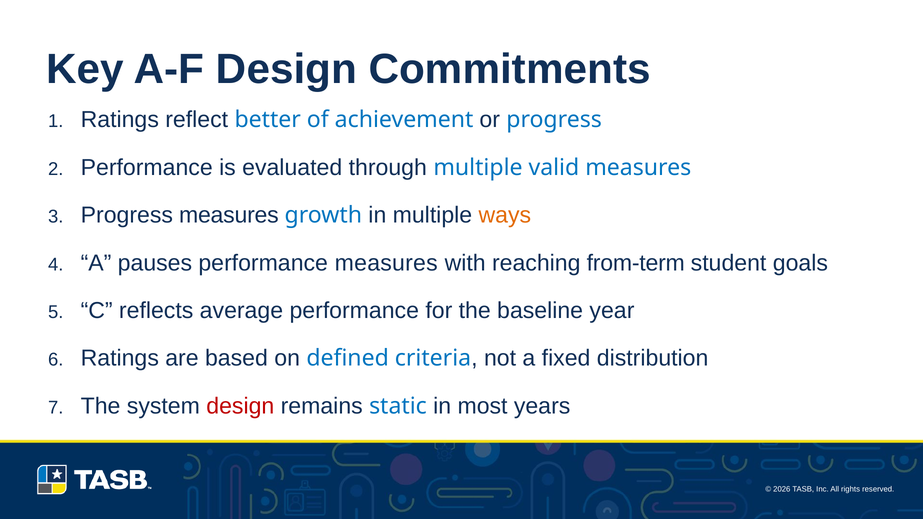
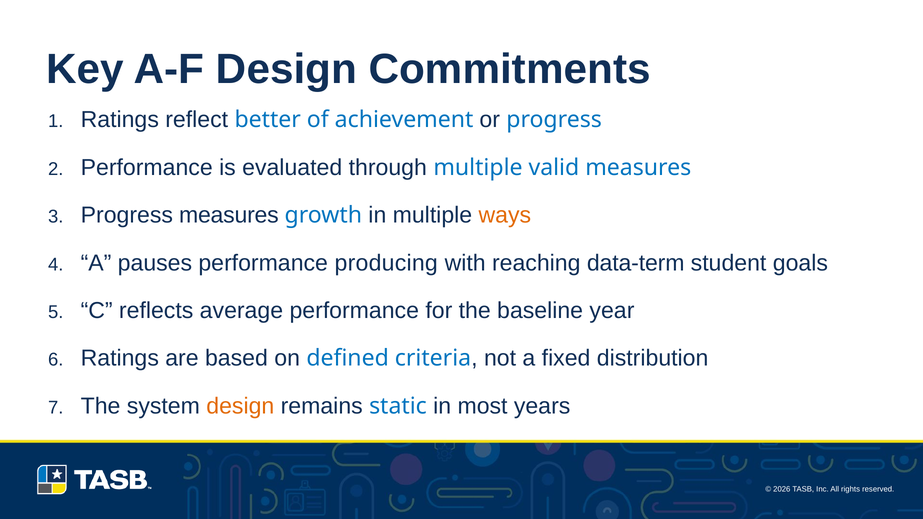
performance measures: measures -> producing (386, 263)
from-term: from-term -> data-term (636, 263)
design colour: red -> orange (240, 406)
